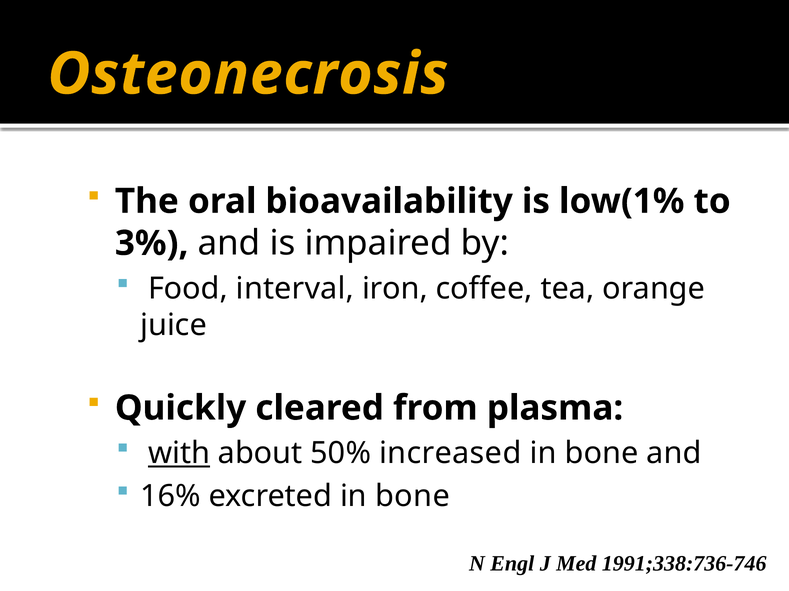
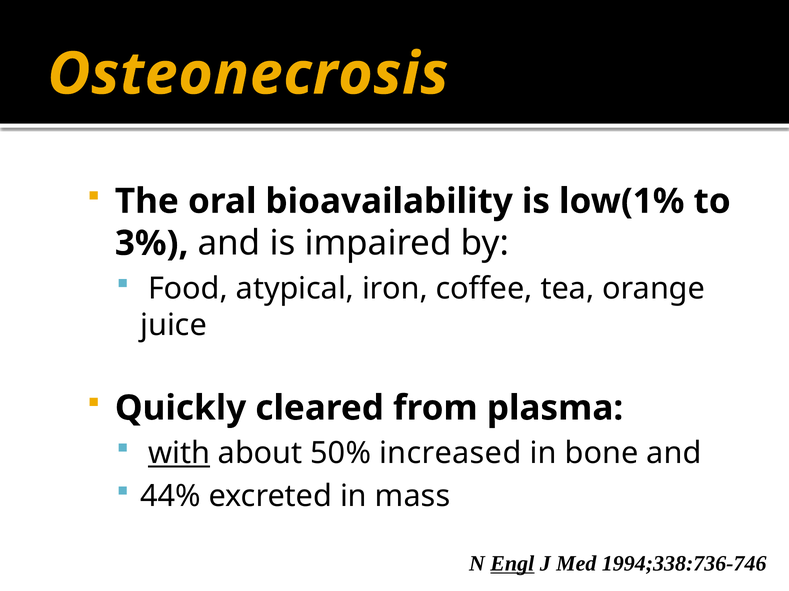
interval: interval -> atypical (295, 289)
16%: 16% -> 44% (170, 497)
excreted in bone: bone -> mass (413, 497)
Engl underline: none -> present (512, 564)
1991;338:736-746: 1991;338:736-746 -> 1994;338:736-746 (684, 564)
